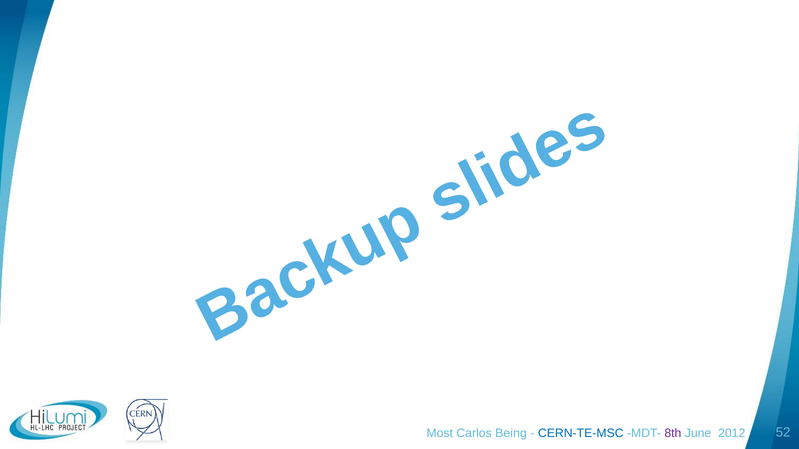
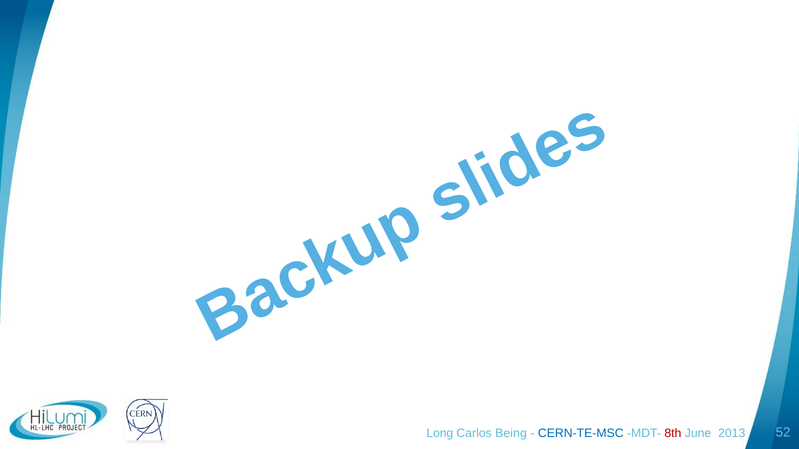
Most: Most -> Long (440, 434)
8th colour: purple -> red (673, 434)
2012: 2012 -> 2013 (732, 434)
